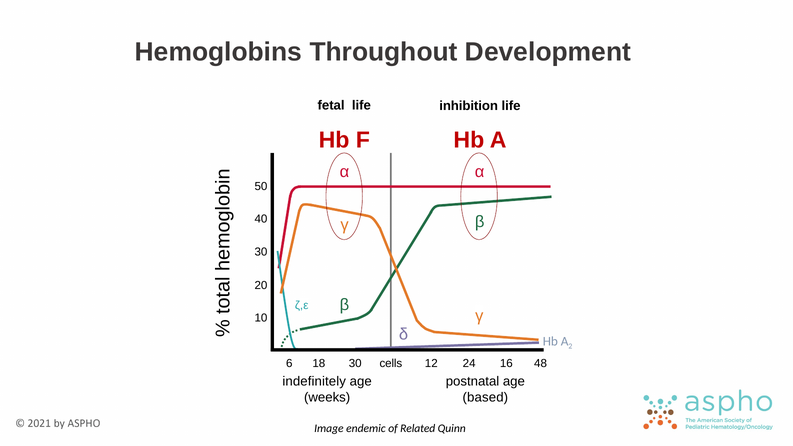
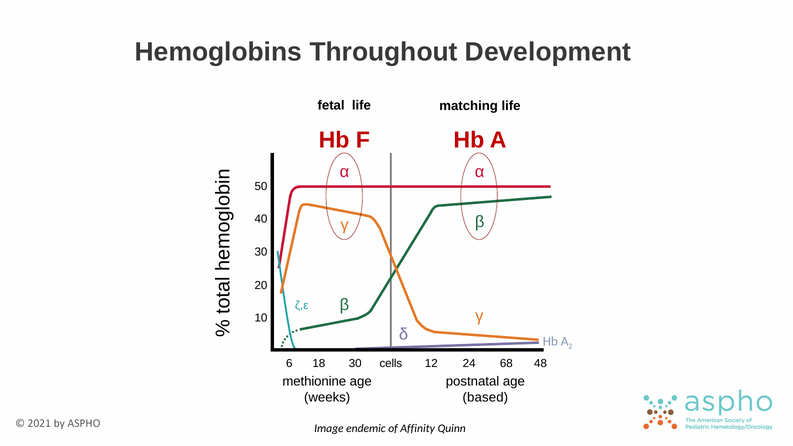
inhibition: inhibition -> matching (469, 106)
16: 16 -> 68 (506, 363)
indefinitely: indefinitely -> methionine (314, 382)
Related: Related -> Affinity (418, 429)
